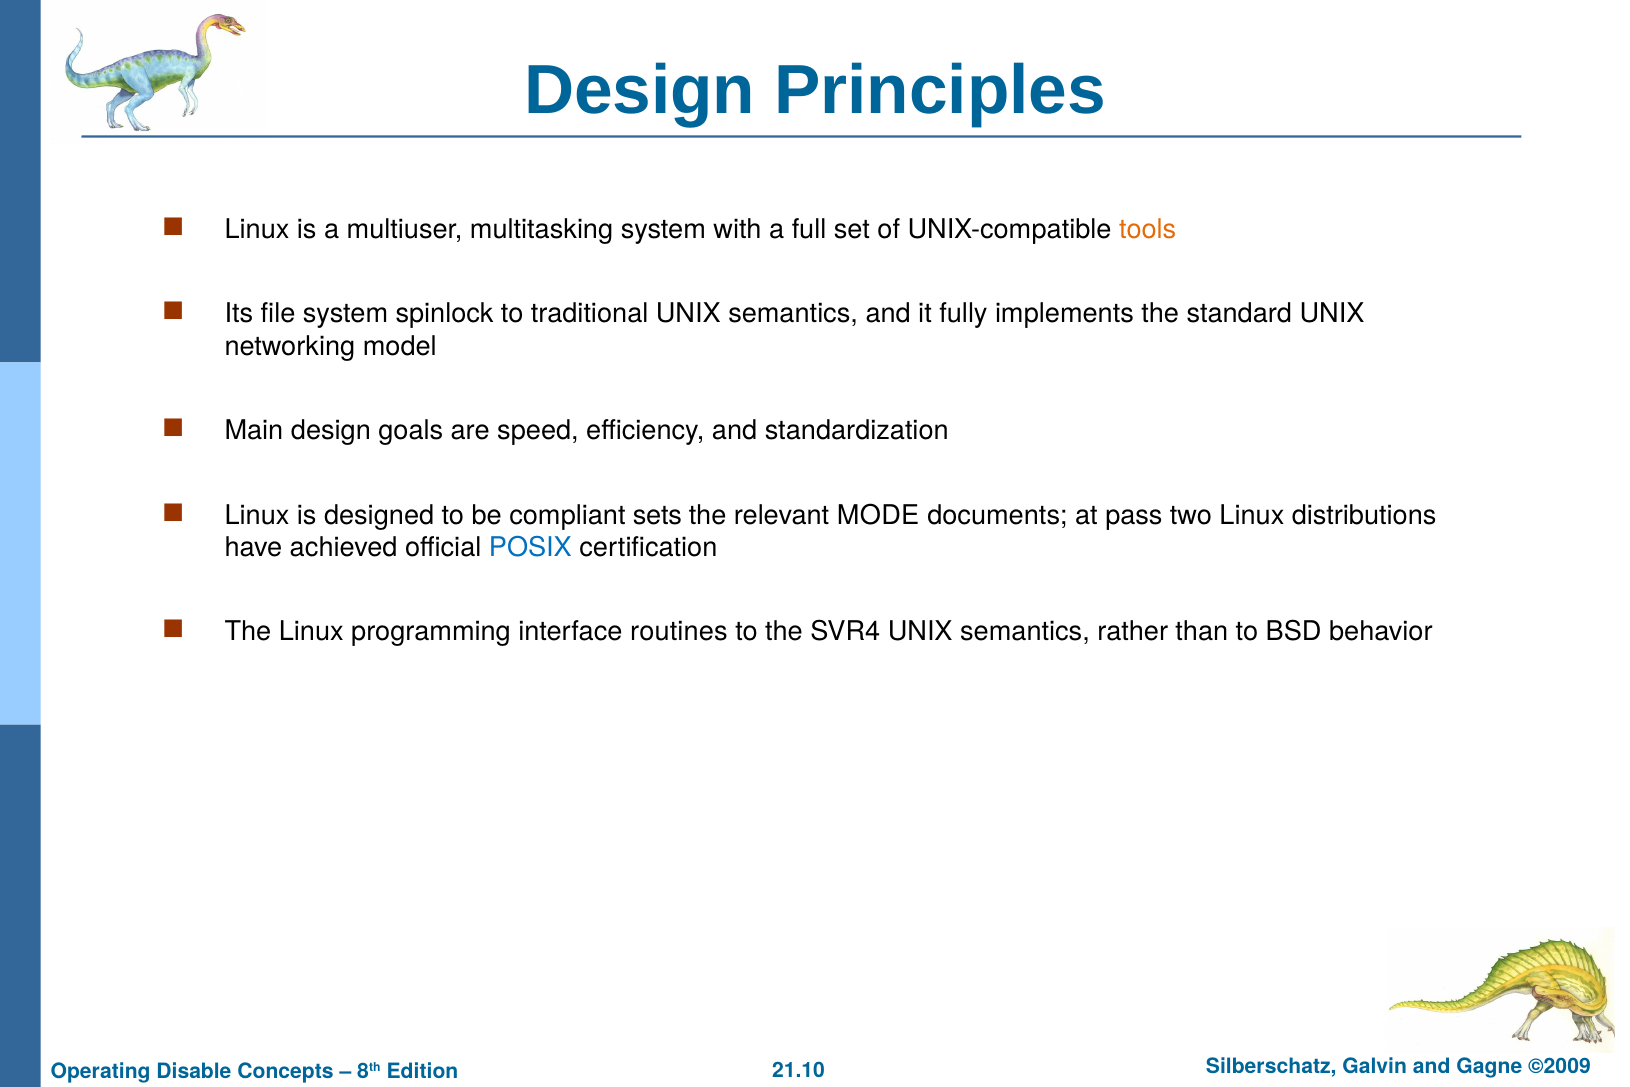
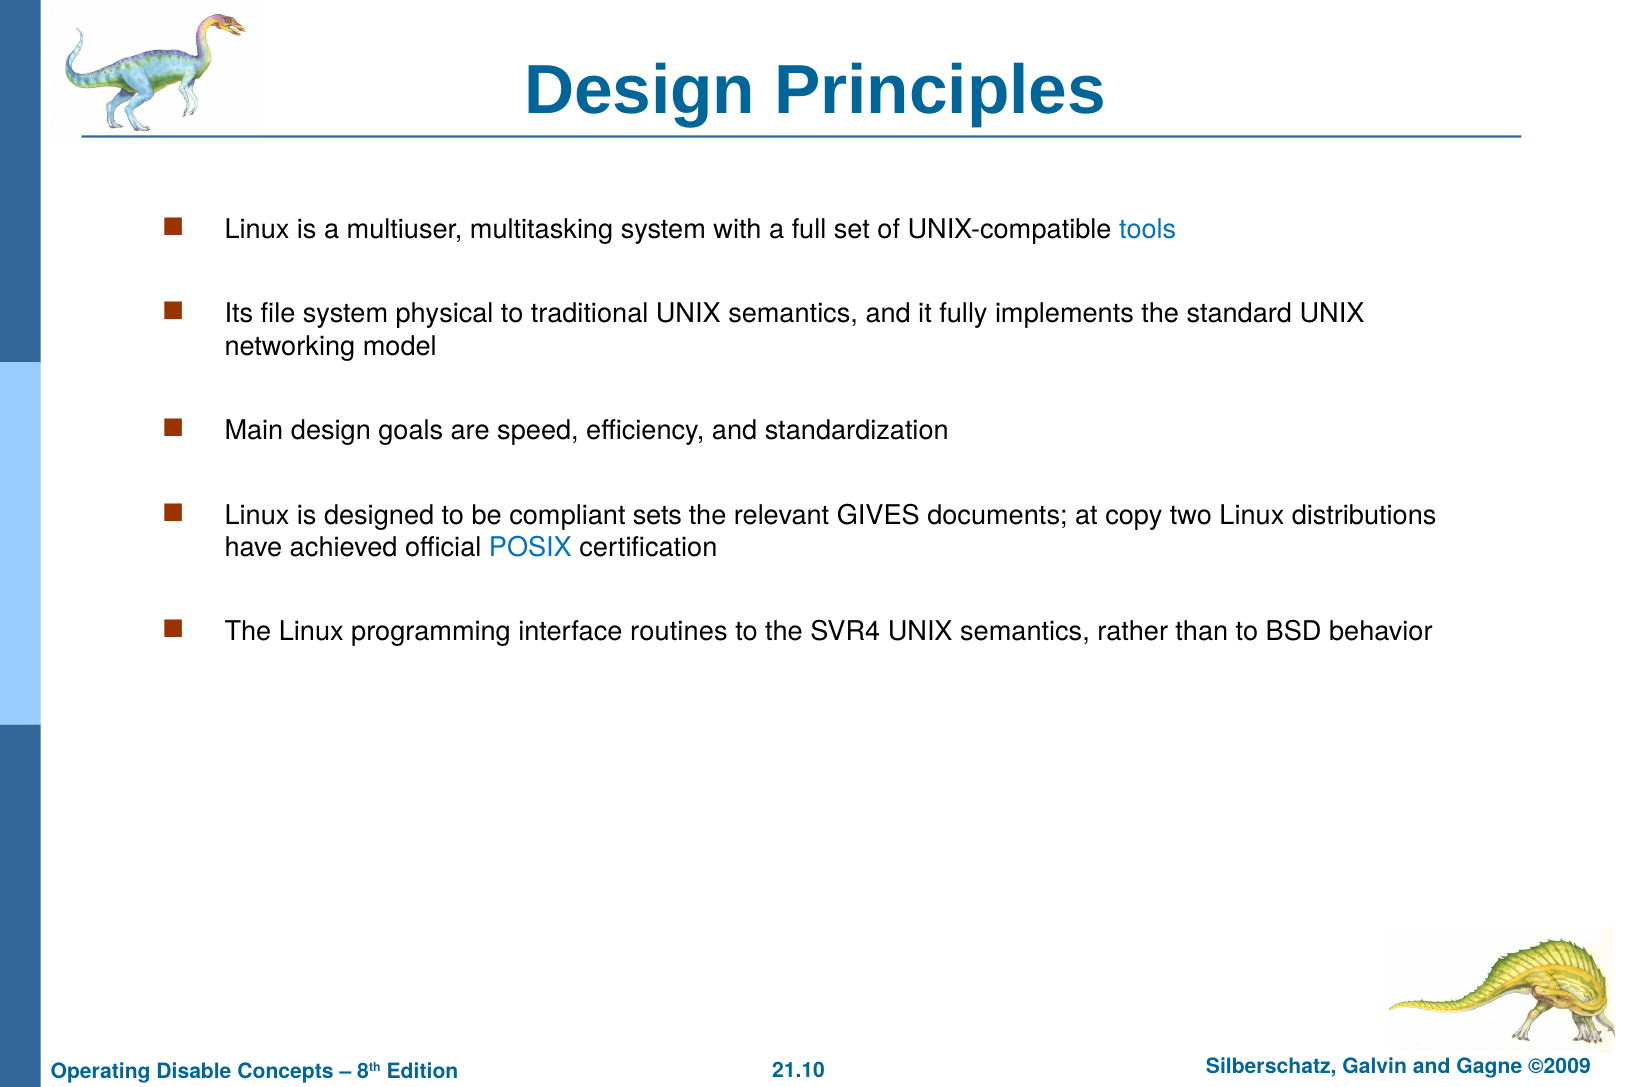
tools colour: orange -> blue (1148, 230)
spinlock: spinlock -> physical (445, 314)
MODE: MODE -> GIVES (878, 515)
pass: pass -> copy (1134, 515)
